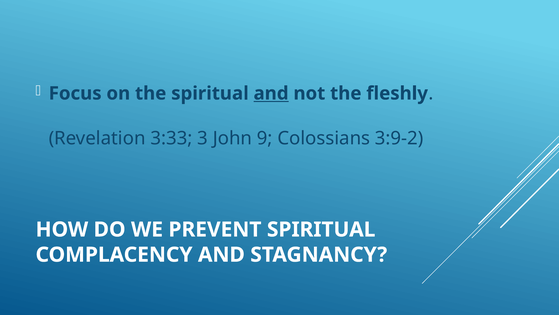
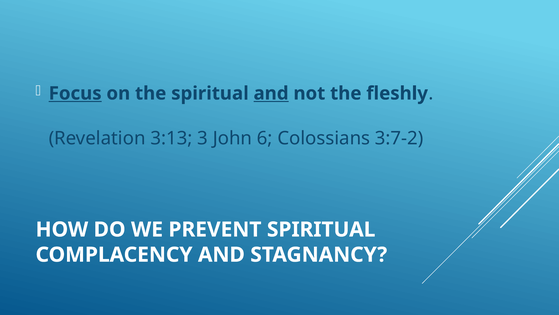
Focus underline: none -> present (75, 93)
3:33: 3:33 -> 3:13 (171, 138)
9: 9 -> 6 (265, 138)
3:9-2: 3:9-2 -> 3:7-2 (399, 138)
